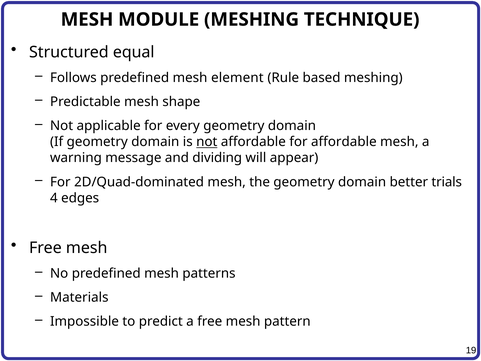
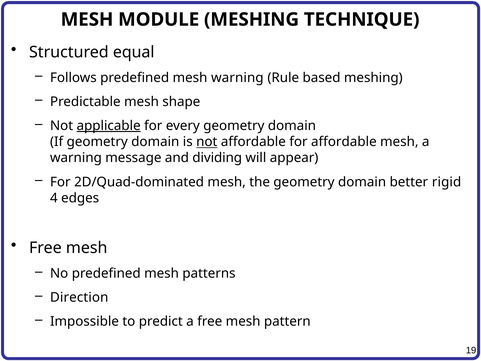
mesh element: element -> warning (237, 78)
applicable underline: none -> present (109, 126)
trials: trials -> rigid (447, 182)
Materials: Materials -> Direction (79, 297)
